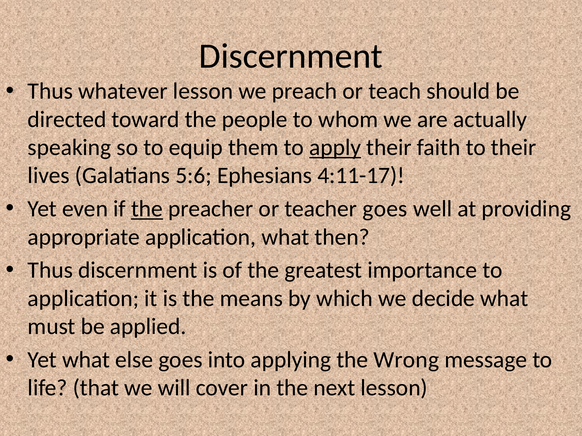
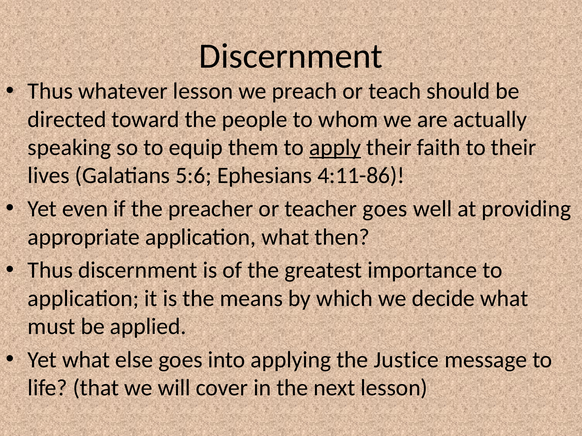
4:11-17: 4:11-17 -> 4:11-86 (361, 176)
the underline: present -> none (147, 209)
Wrong: Wrong -> Justice (406, 360)
